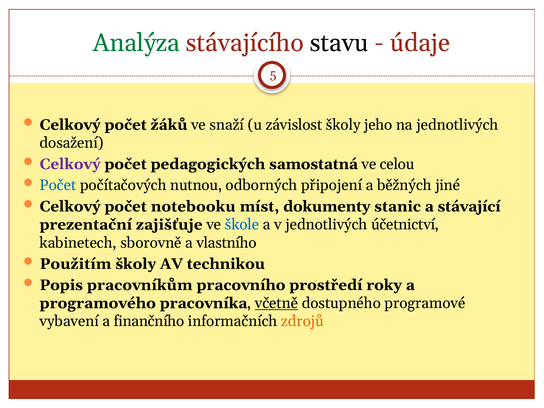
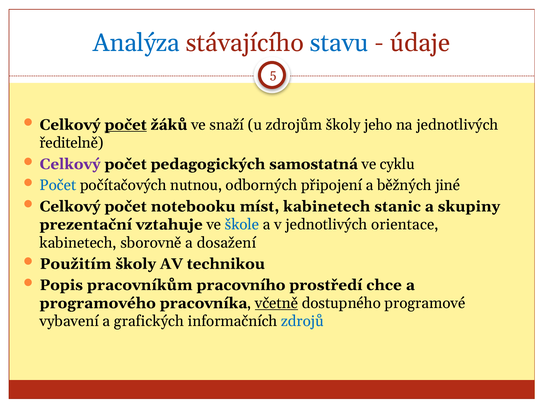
Analýza colour: green -> blue (136, 43)
stavu colour: black -> blue (339, 43)
počet underline: none -> present (126, 125)
závislost: závislost -> zdrojům (294, 125)
dosažení: dosažení -> ředitelně (72, 143)
celou: celou -> cyklu (397, 164)
míst dokumenty: dokumenty -> kabinetech (327, 206)
stávající: stávající -> skupiny (469, 206)
zajišťuje: zajišťuje -> vztahuje (169, 225)
účetnictví: účetnictví -> orientace (405, 225)
vlastního: vlastního -> dosažení (226, 243)
roky: roky -> chce (384, 285)
finančního: finančního -> grafických (149, 321)
zdrojů colour: orange -> blue (303, 321)
